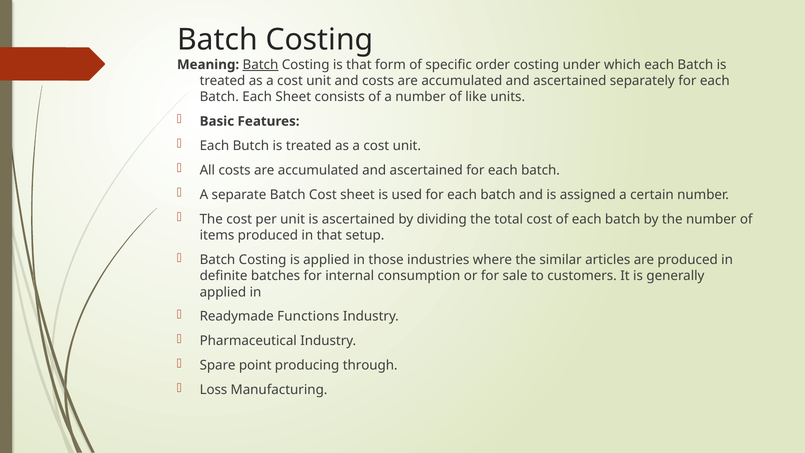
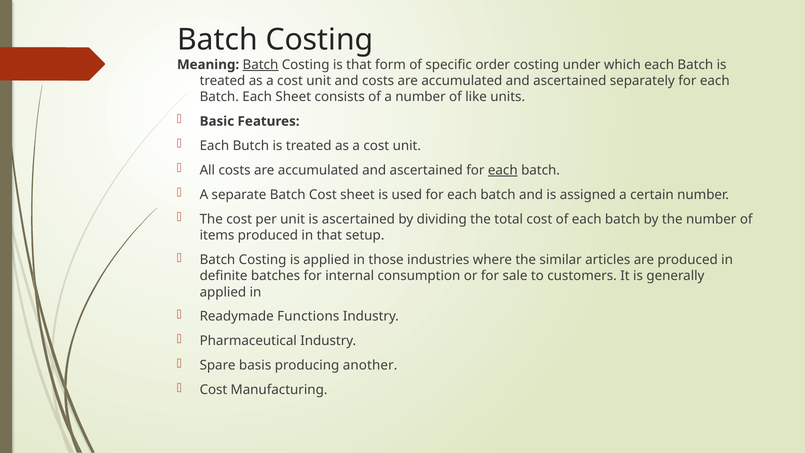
each underline: none -> present (503, 170)
point: point -> basis (255, 365)
through: through -> another (370, 365)
Loss: Loss -> Cost (213, 390)
